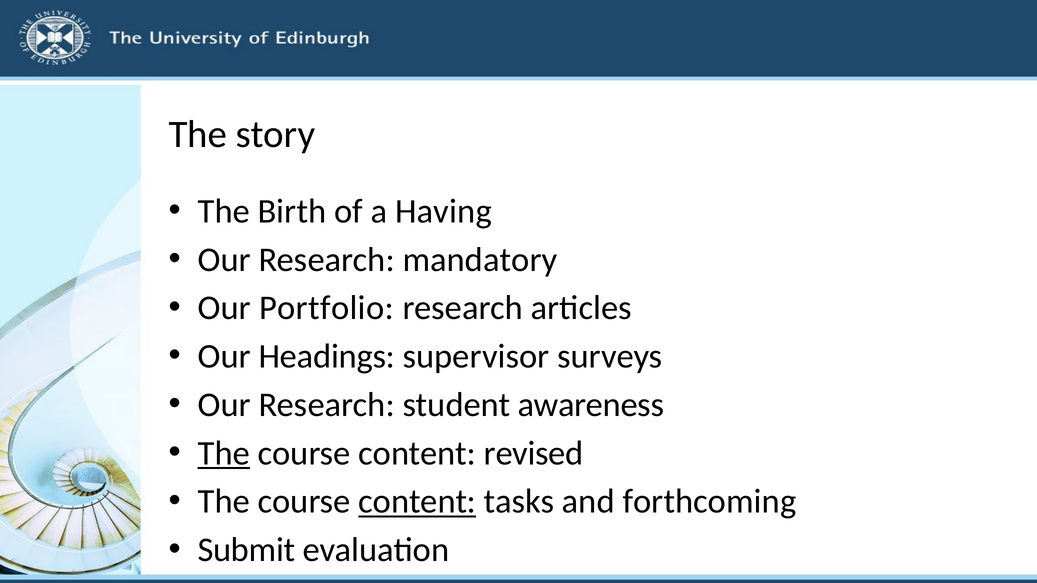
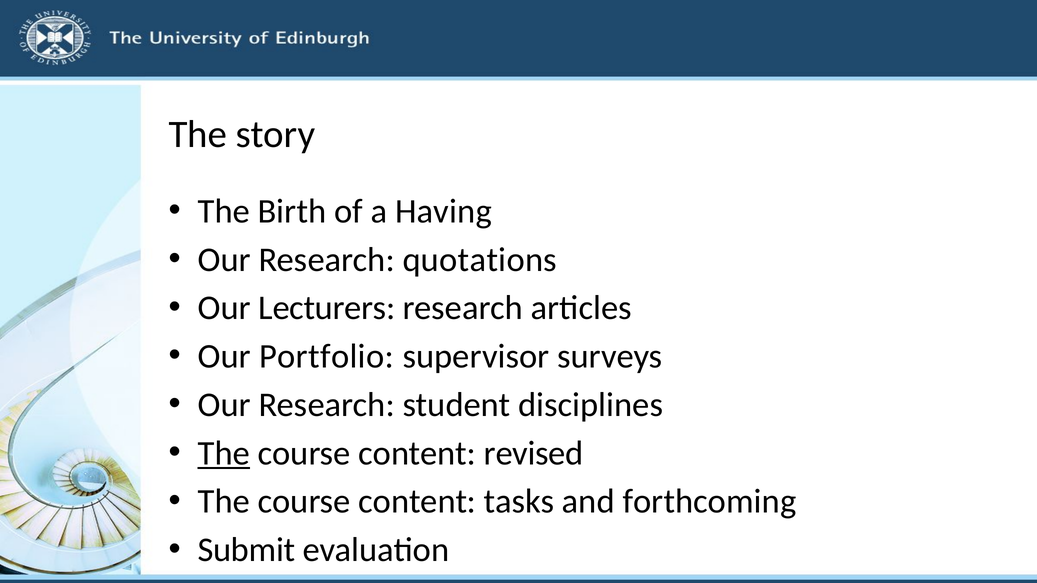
mandatory: mandatory -> quotations (480, 260)
Portfolio: Portfolio -> Lecturers (327, 308)
Headings: Headings -> Portfolio (327, 357)
awareness: awareness -> disciplines (591, 405)
content underline: present -> none (417, 502)
